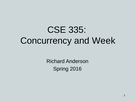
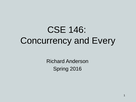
335: 335 -> 146 (77, 30)
Week: Week -> Every (104, 41)
